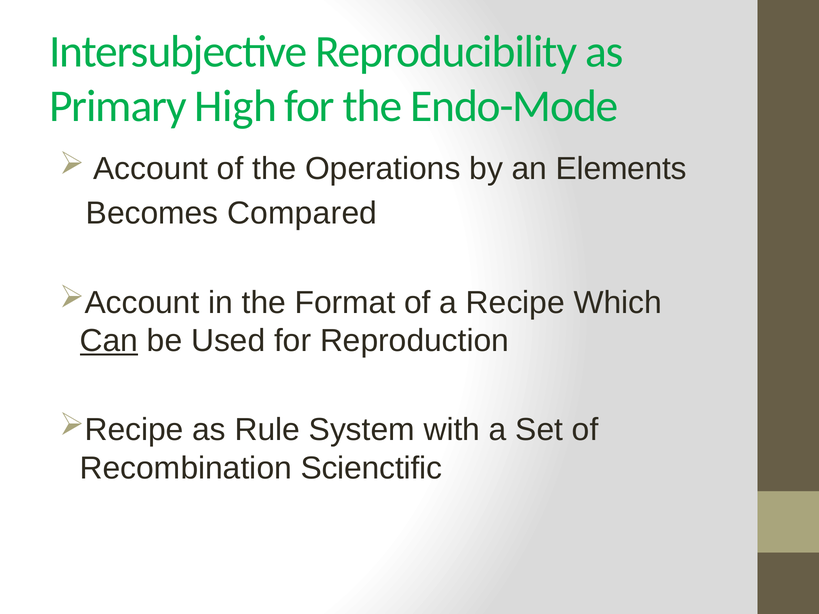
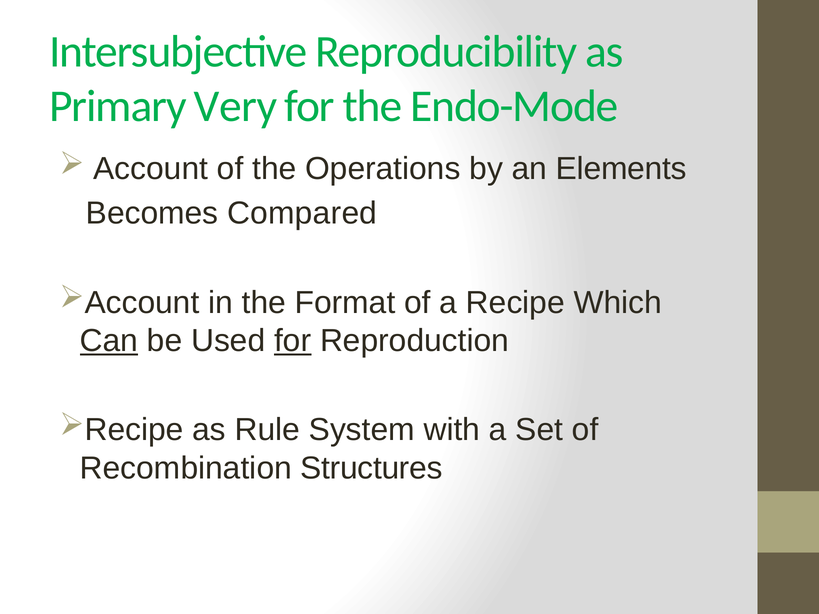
High: High -> Very (236, 106)
for underline: none -> present (293, 341)
Scienctific: Scienctific -> Structures (371, 468)
